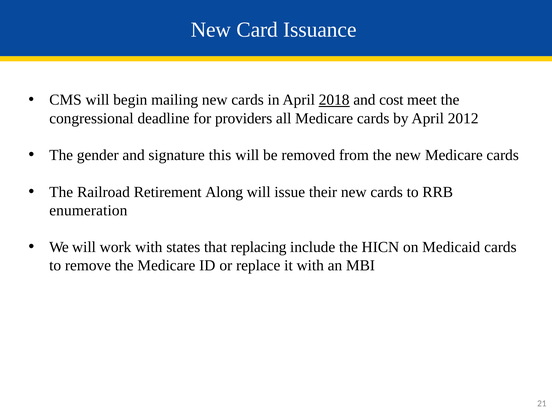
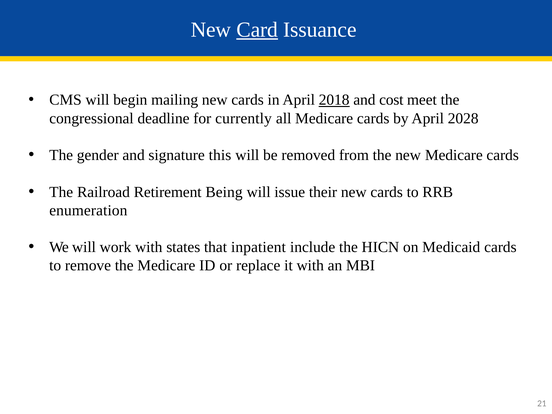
Card underline: none -> present (257, 30)
providers: providers -> currently (244, 118)
2012: 2012 -> 2028 (463, 118)
Along: Along -> Being (224, 192)
replacing: replacing -> inpatient (258, 247)
